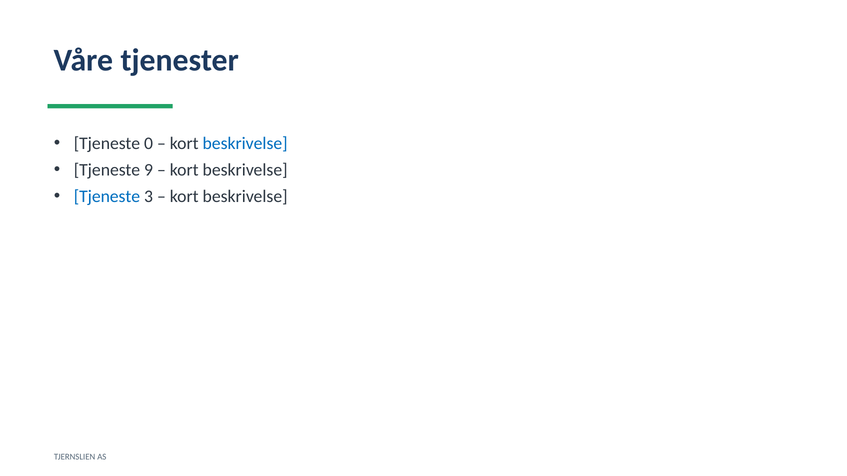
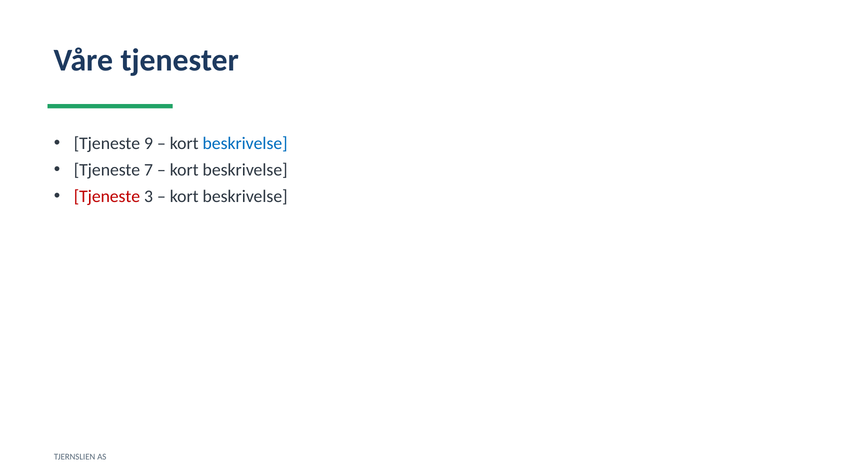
0: 0 -> 9 (148, 143)
9: 9 -> 7 (148, 170)
Tjeneste colour: blue -> red (107, 196)
